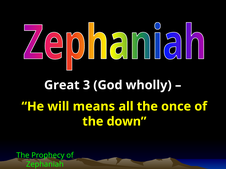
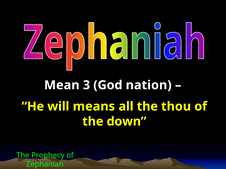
Great: Great -> Mean (62, 85)
wholly: wholly -> nation (149, 85)
once: once -> thou (176, 107)
